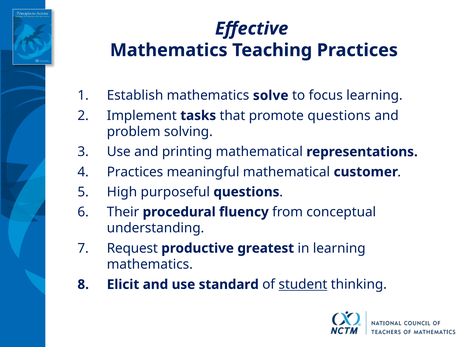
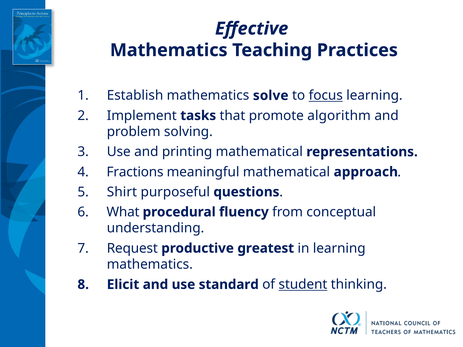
focus underline: none -> present (326, 96)
promote questions: questions -> algorithm (339, 116)
Practices: Practices -> Fractions (135, 172)
customer: customer -> approach (366, 172)
High: High -> Shirt (122, 192)
Their: Their -> What (123, 212)
